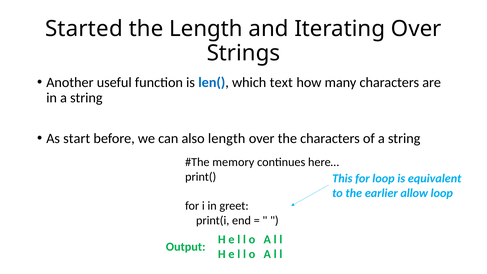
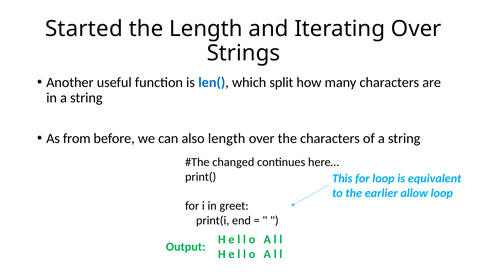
text: text -> split (281, 82)
start: start -> from (77, 138)
memory: memory -> changed (233, 162)
